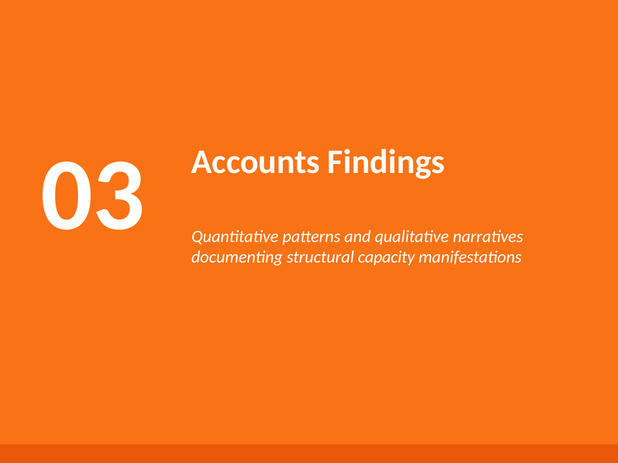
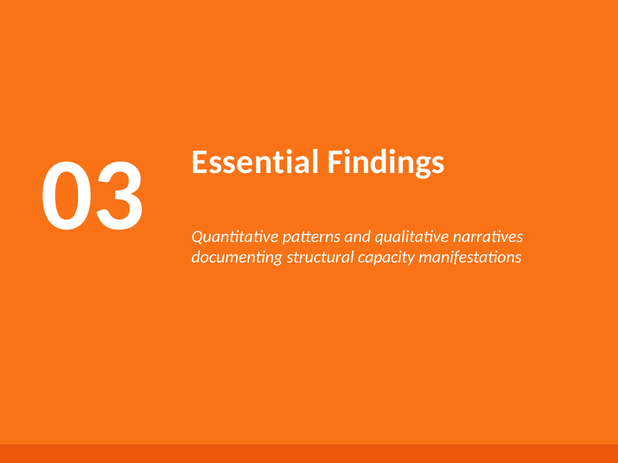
Accounts: Accounts -> Essential (255, 162)
